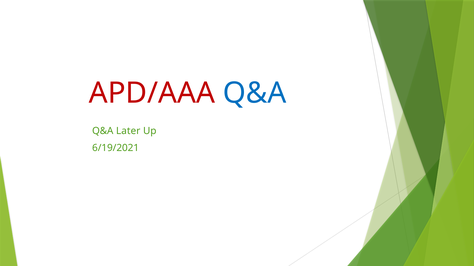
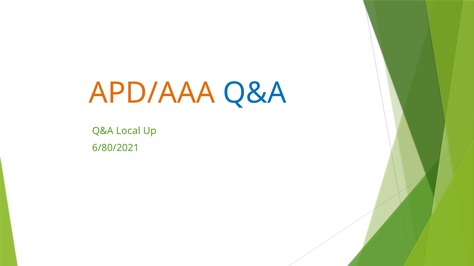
APD/AAA colour: red -> orange (152, 93)
Later: Later -> Local (128, 131)
6/19/2021: 6/19/2021 -> 6/80/2021 (116, 148)
